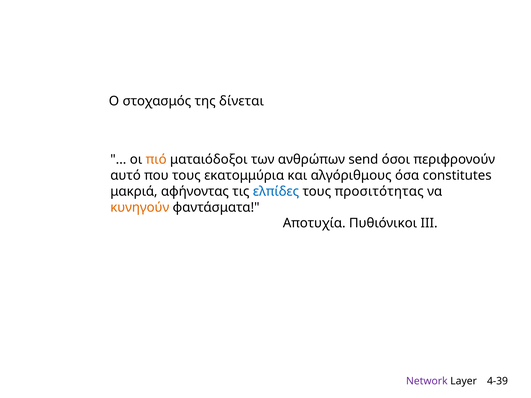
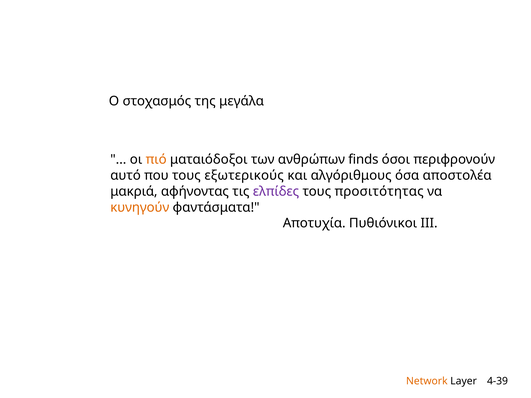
δίνεται: δίνεται -> μεγάλα (242, 101)
send: send -> finds (363, 160)
εκατομμύρια: εκατομμύρια -> εξωτερικούς (244, 176)
constitutes: constitutes -> αποστολέα (457, 176)
ελπίδες colour: blue -> purple (276, 192)
Network colour: purple -> orange (427, 381)
